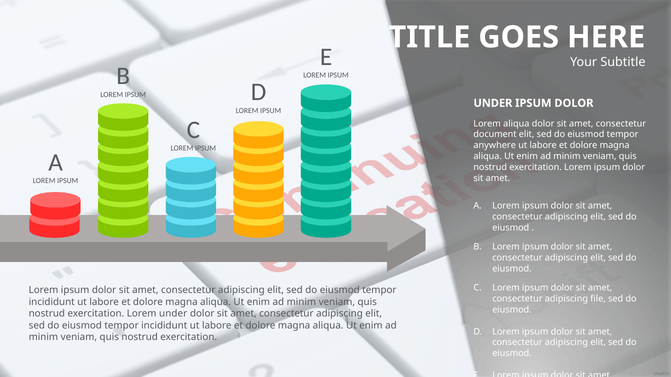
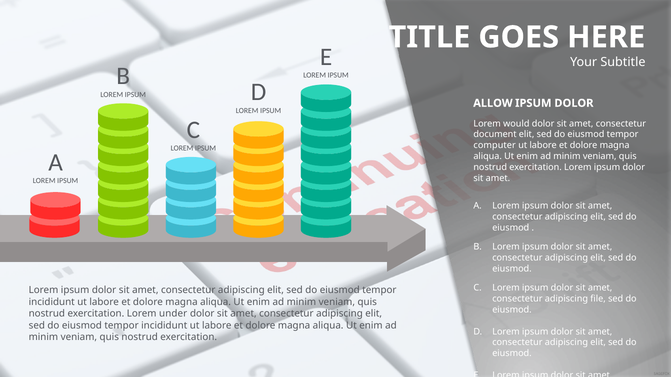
UNDER: UNDER -> ALLOW (493, 103)
Lorem aliqua: aliqua -> would (516, 124)
anywhere: anywhere -> computer (495, 146)
